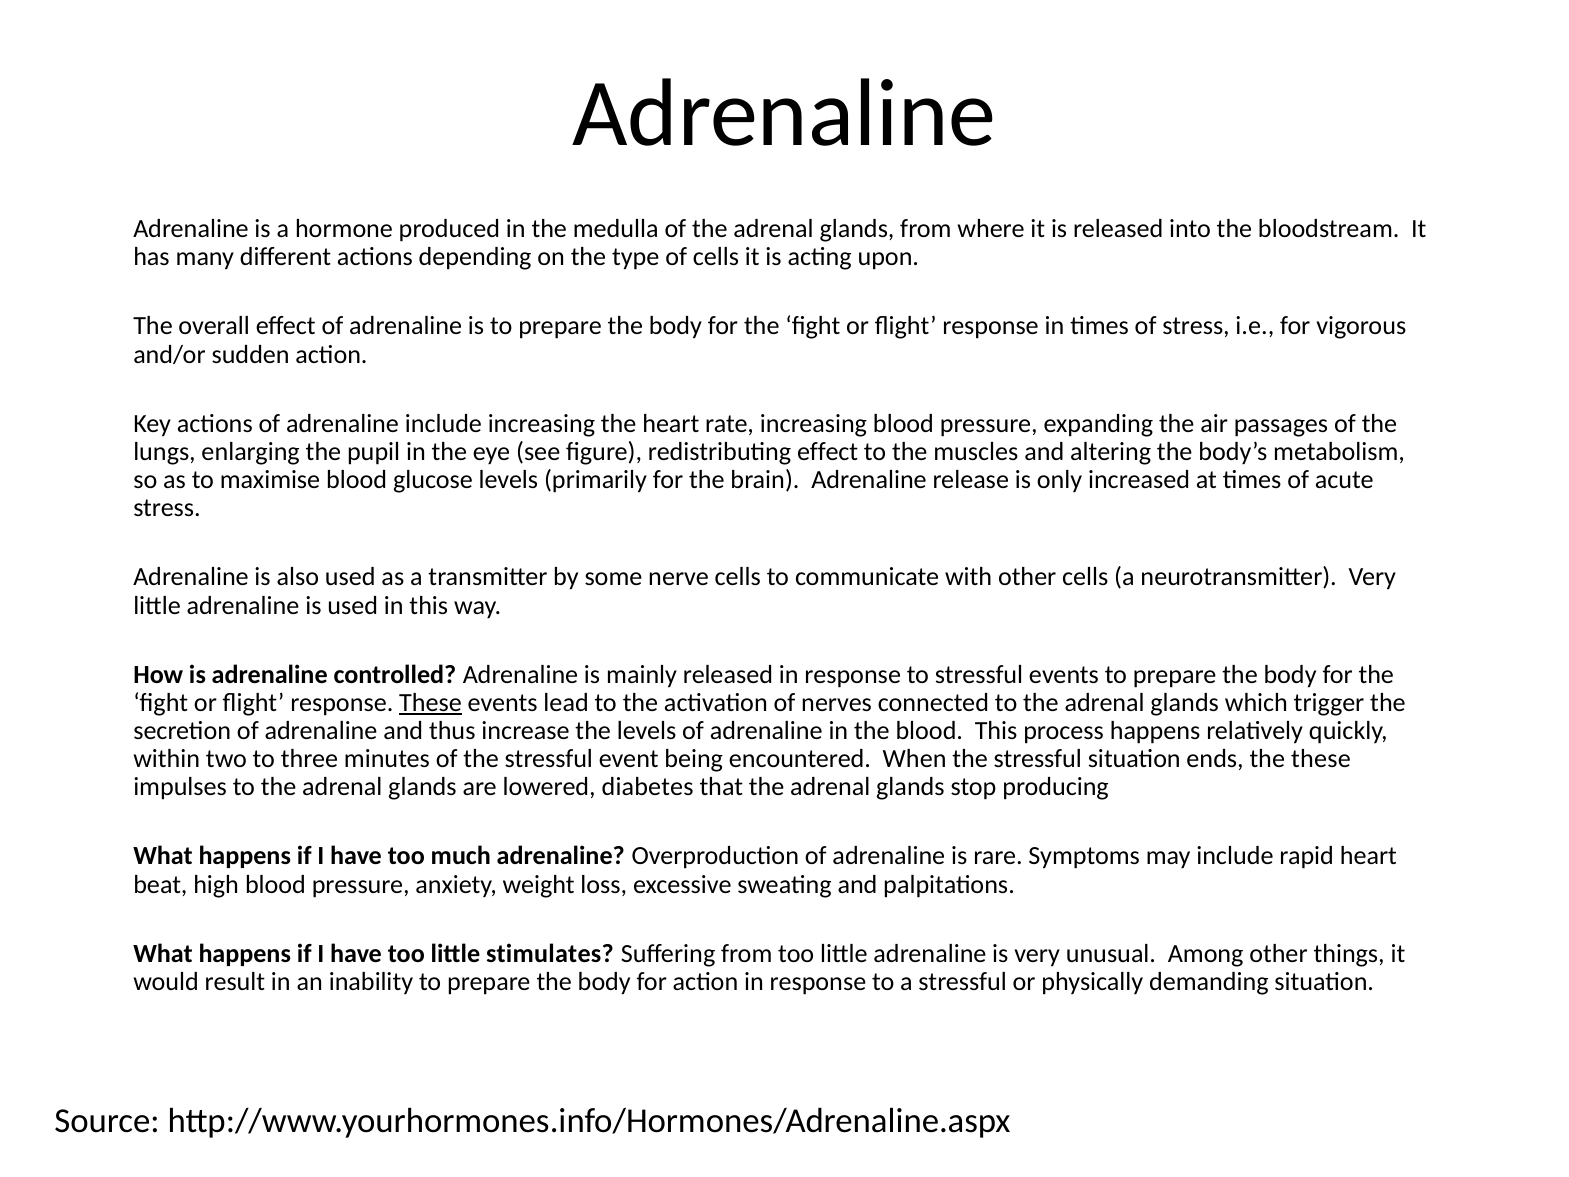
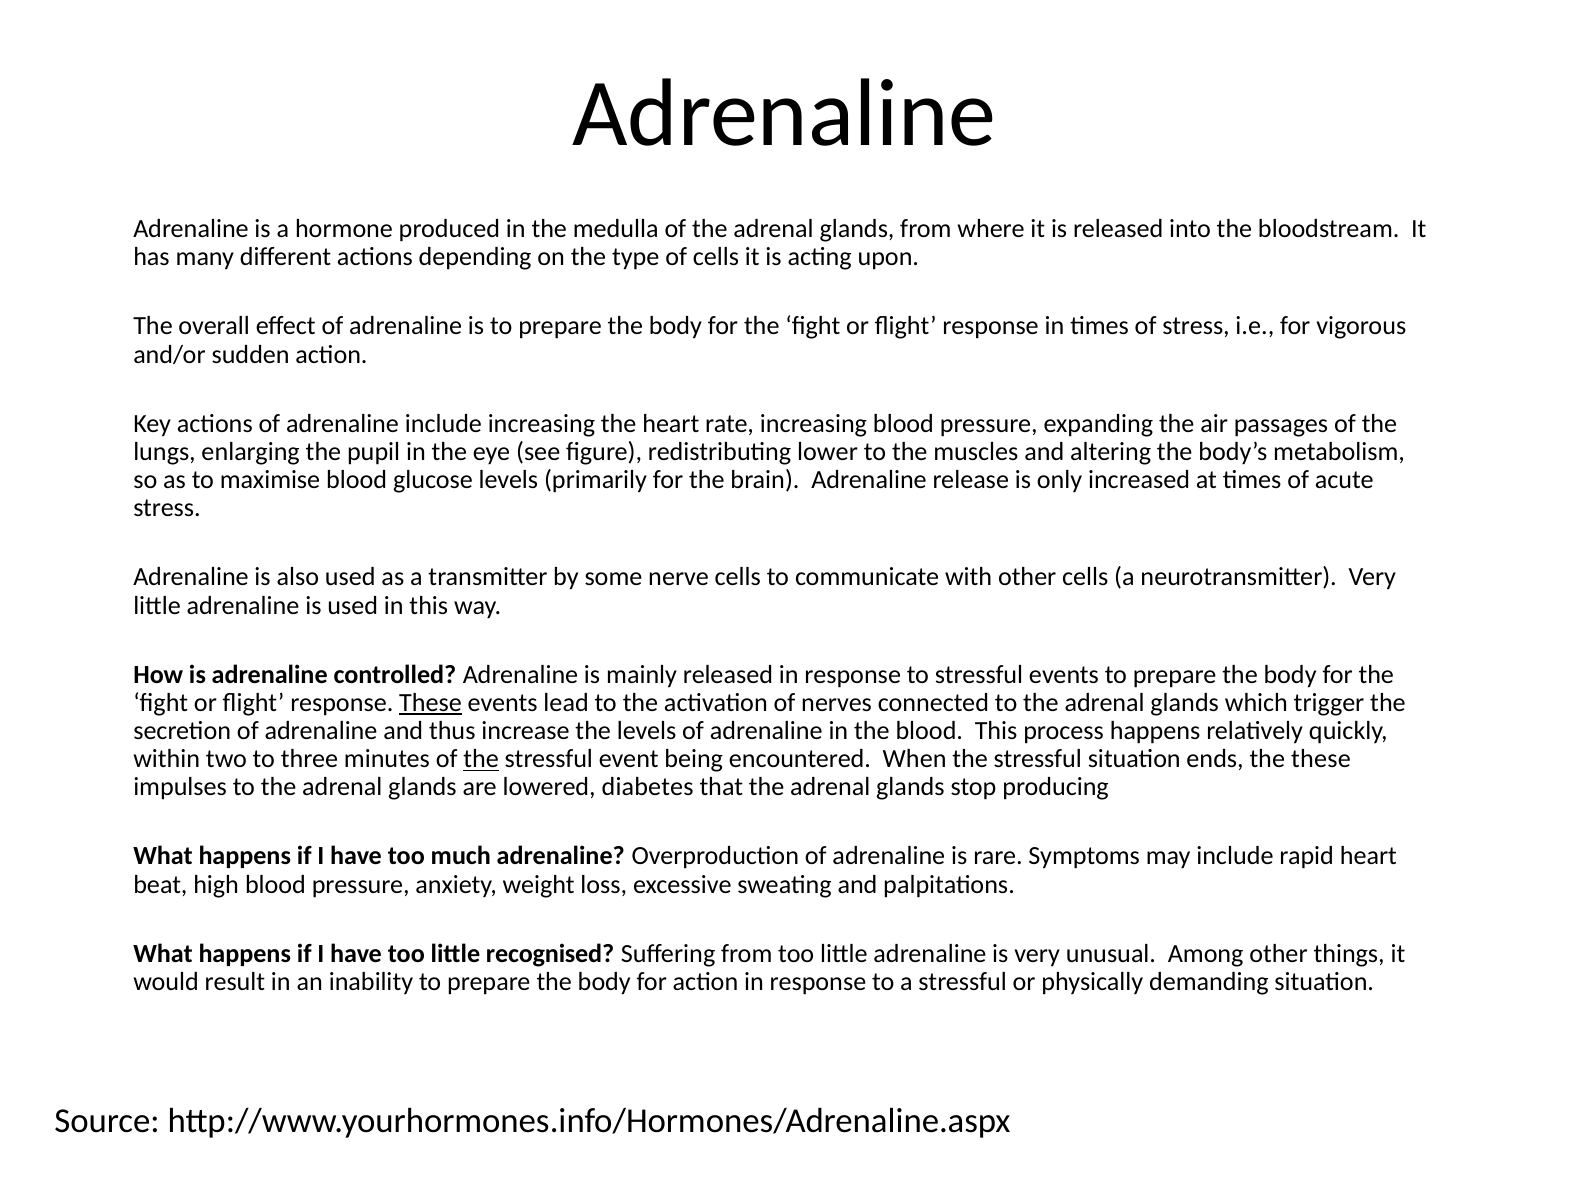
redistributing effect: effect -> lower (827, 452)
the underline: none -> present (481, 759)
stimulates: stimulates -> recognised (550, 953)
